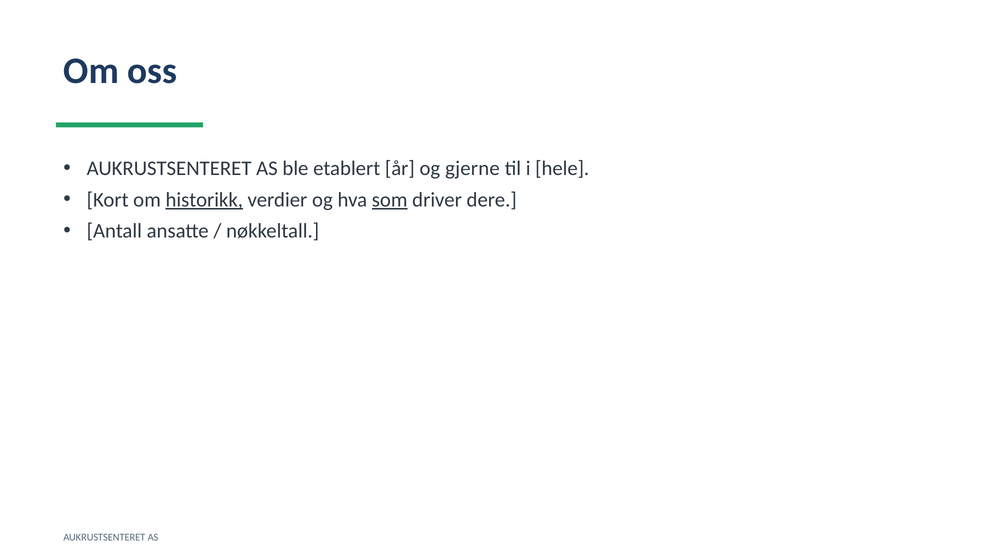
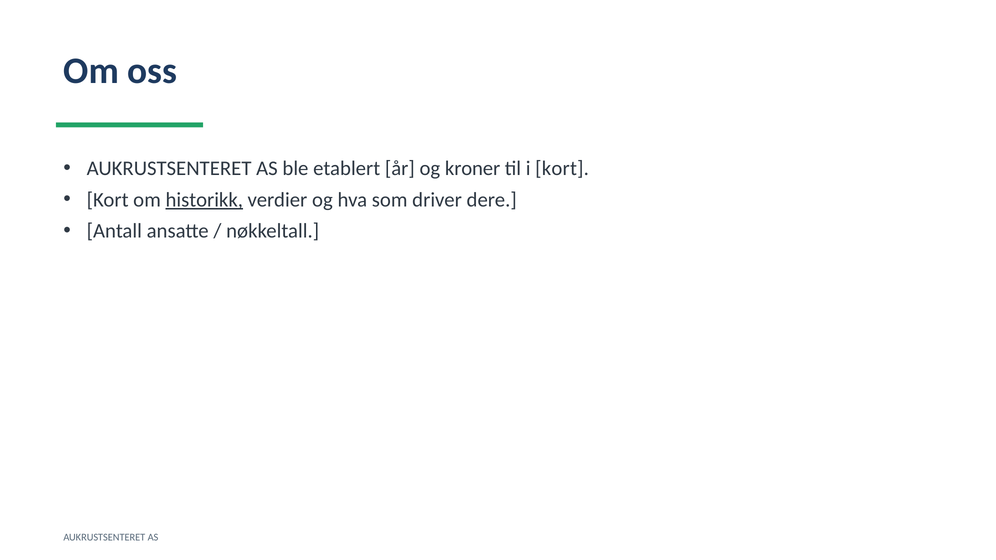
gjerne: gjerne -> kroner (473, 169)
i hele: hele -> kort (562, 169)
som underline: present -> none (390, 200)
